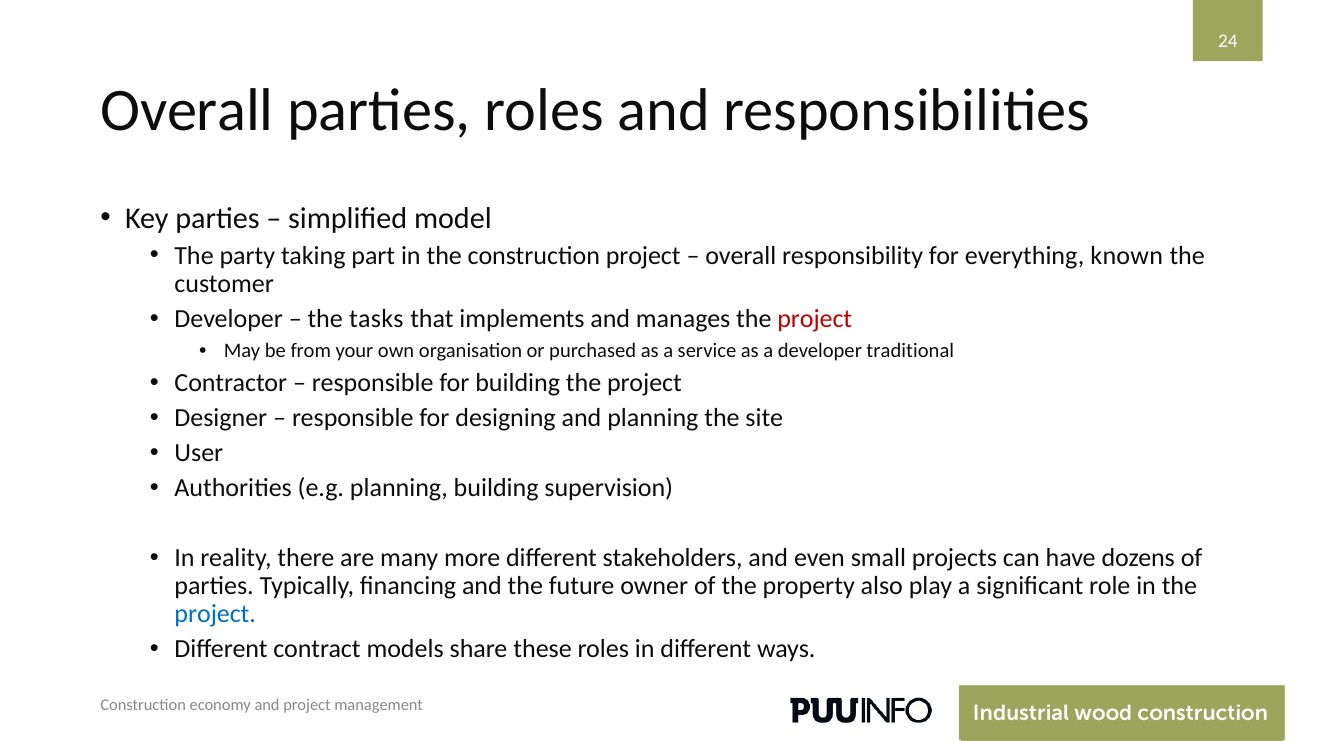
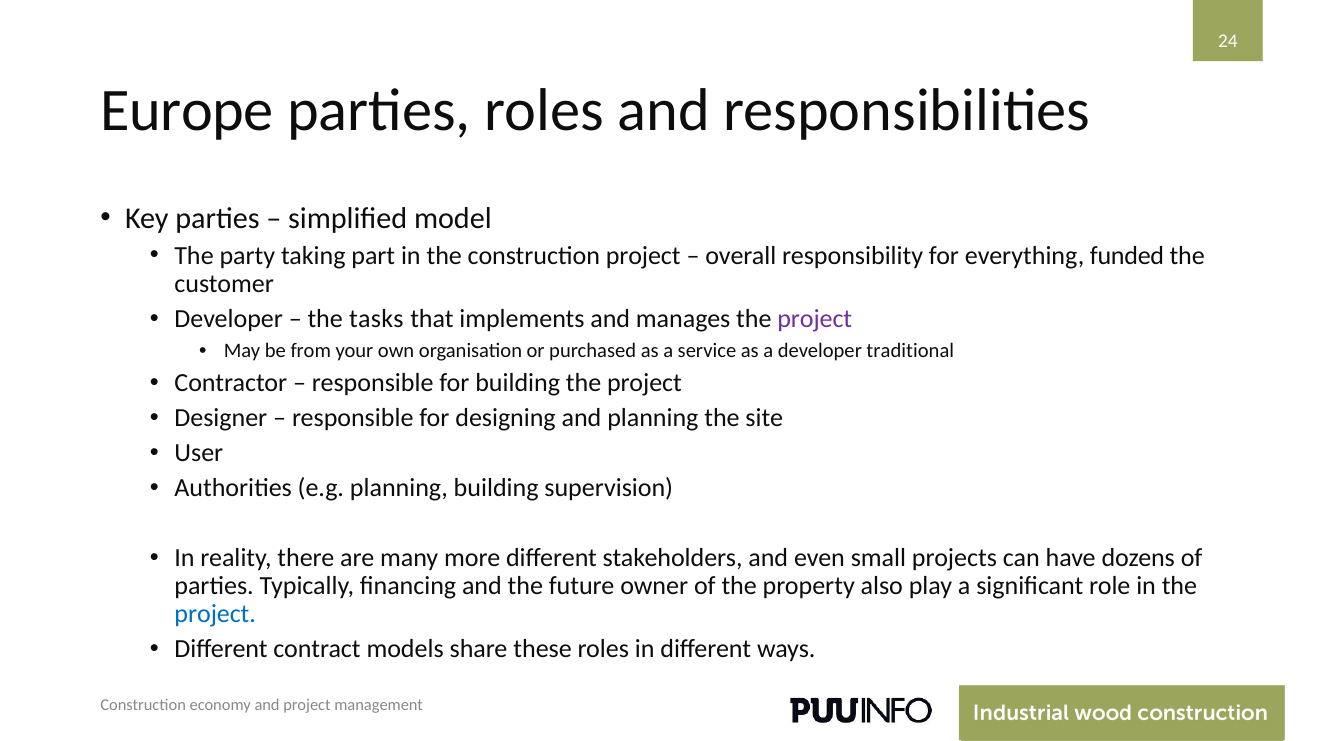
Overall: Overall -> Europe (187, 111)
known: known -> funded (1127, 255)
project colour: red -> purple (815, 319)
